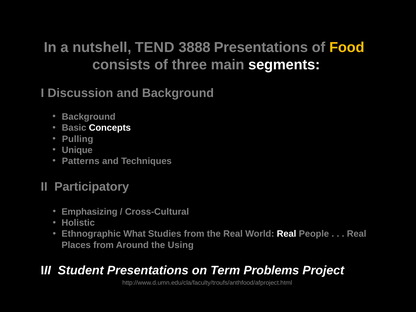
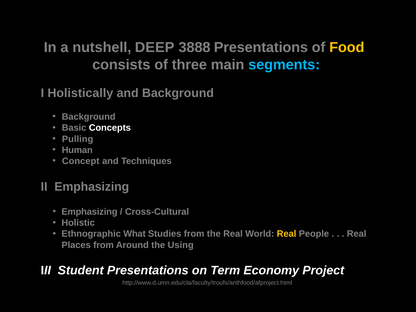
TEND: TEND -> DEEP (155, 47)
segments colour: white -> light blue (284, 65)
Discussion: Discussion -> Holistically (80, 93)
Unique: Unique -> Human (77, 150)
Patterns: Patterns -> Concept (81, 161)
II Participatory: Participatory -> Emphasizing (92, 187)
Real colour: white -> yellow (287, 234)
Problems: Problems -> Economy (271, 271)
